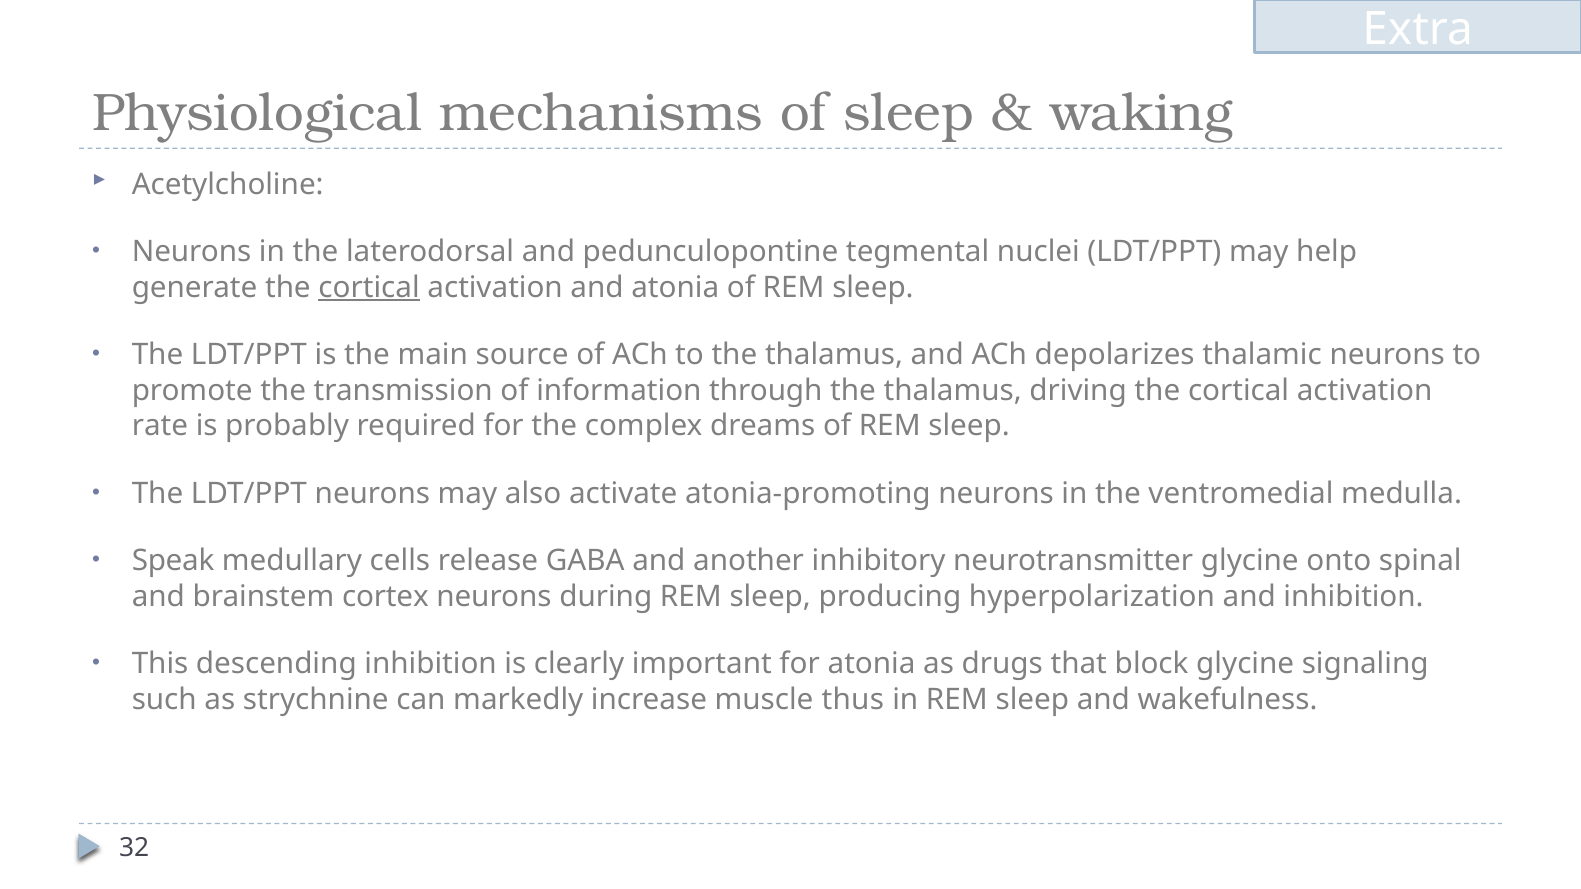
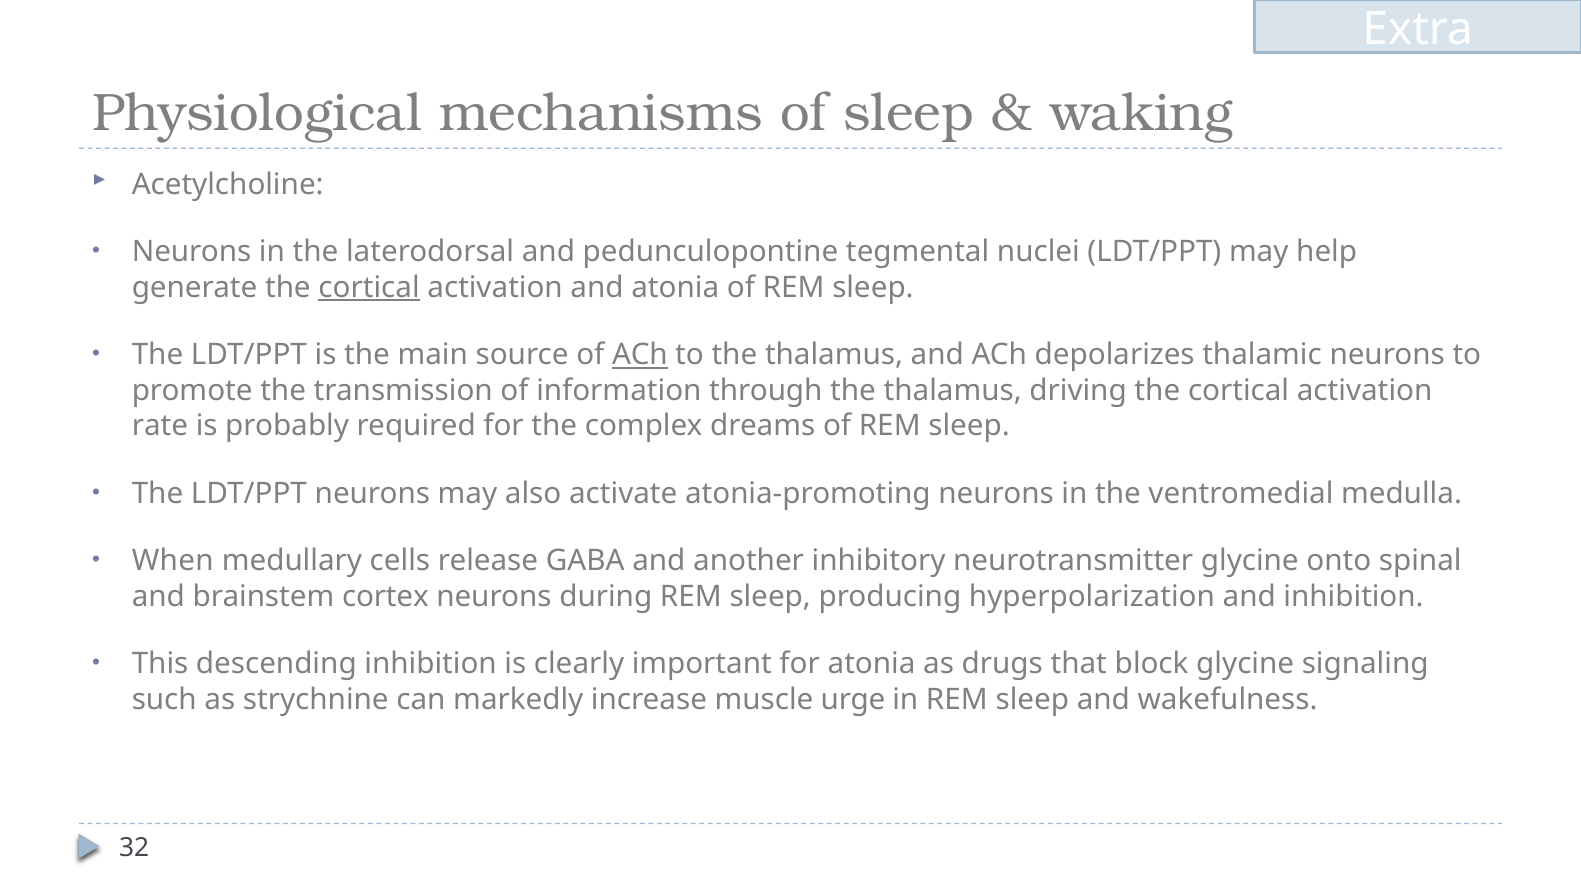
ACh underline: none -> present (640, 355)
Speak: Speak -> When (173, 561)
thus: thus -> urge (853, 700)
